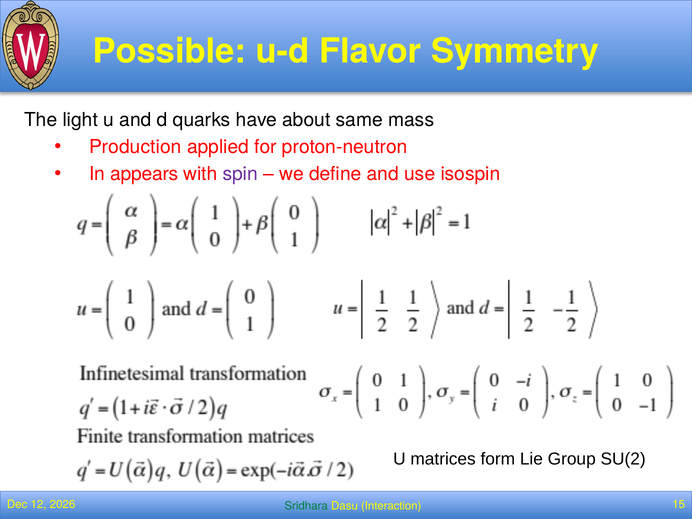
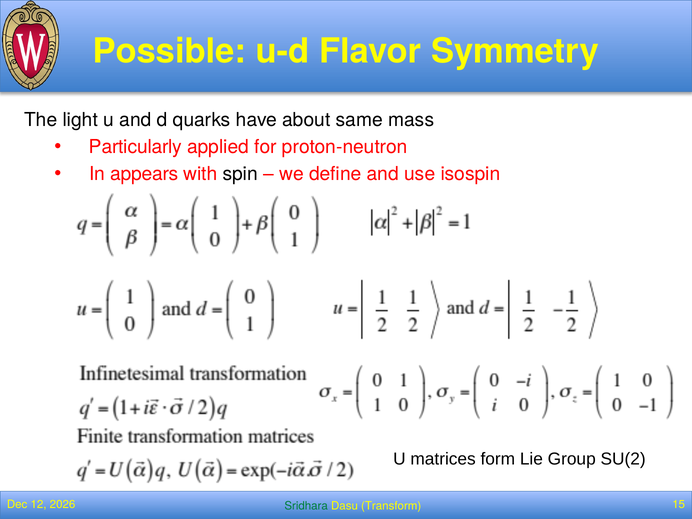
Production: Production -> Particularly (135, 147)
spin colour: purple -> black (240, 174)
Interaction: Interaction -> Transform (391, 506)
